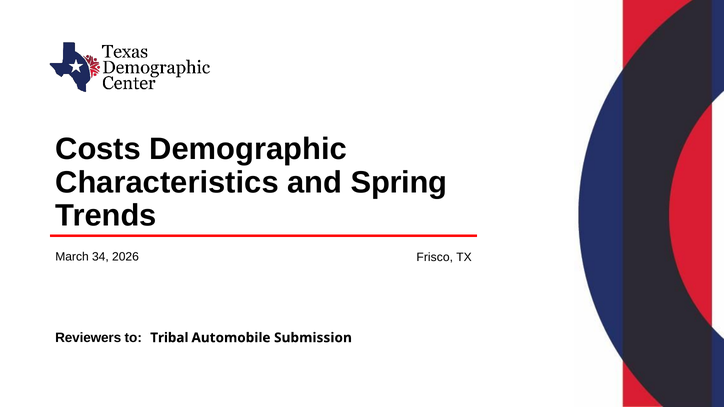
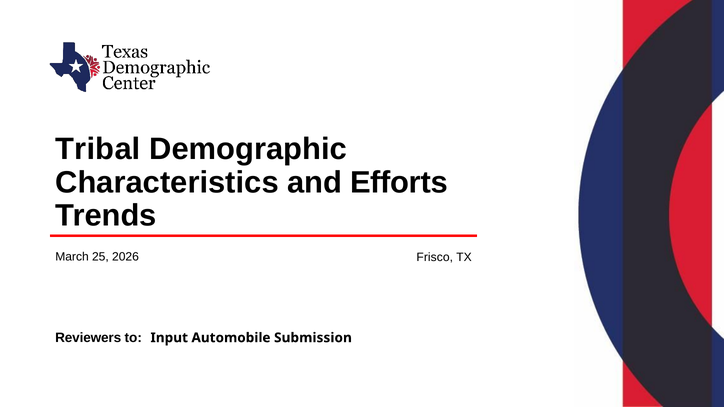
Costs: Costs -> Tribal (98, 149)
Spring: Spring -> Efforts (399, 182)
34: 34 -> 25 (100, 257)
Tribal: Tribal -> Input (169, 338)
